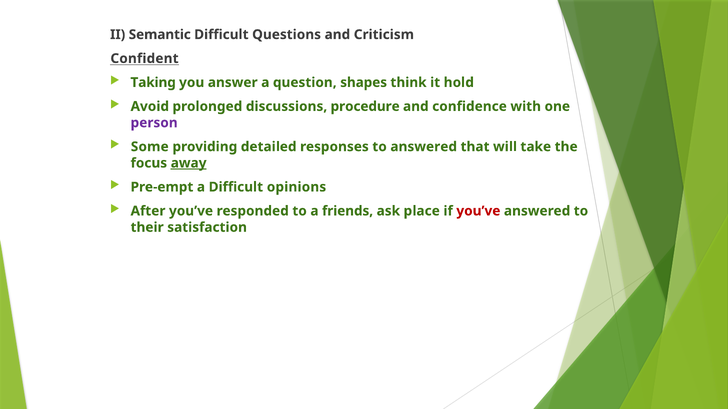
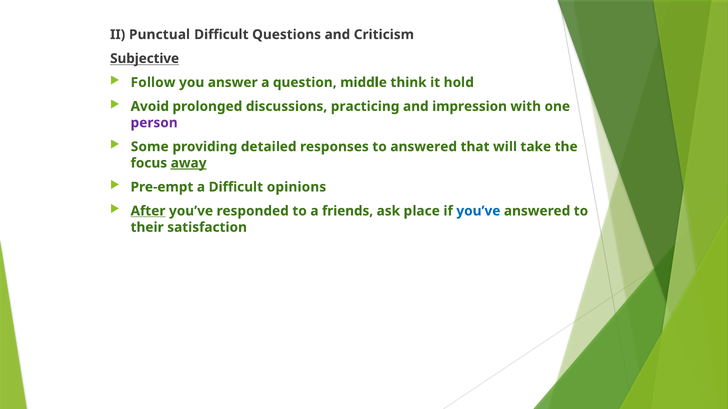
Semantic: Semantic -> Punctual (160, 35)
Confident: Confident -> Subjective (145, 59)
Taking: Taking -> Follow (153, 83)
shapes: shapes -> middle (364, 83)
procedure: procedure -> practicing (365, 107)
confidence: confidence -> impression (470, 107)
After underline: none -> present (148, 211)
you’ve colour: red -> blue (478, 211)
